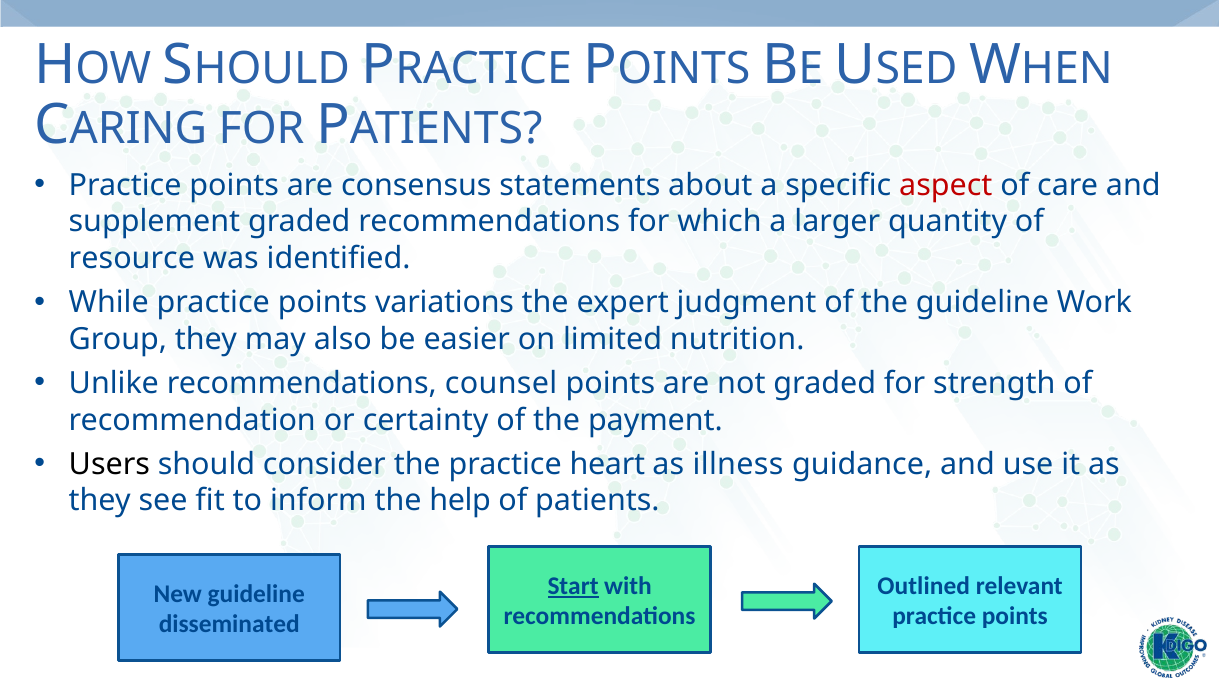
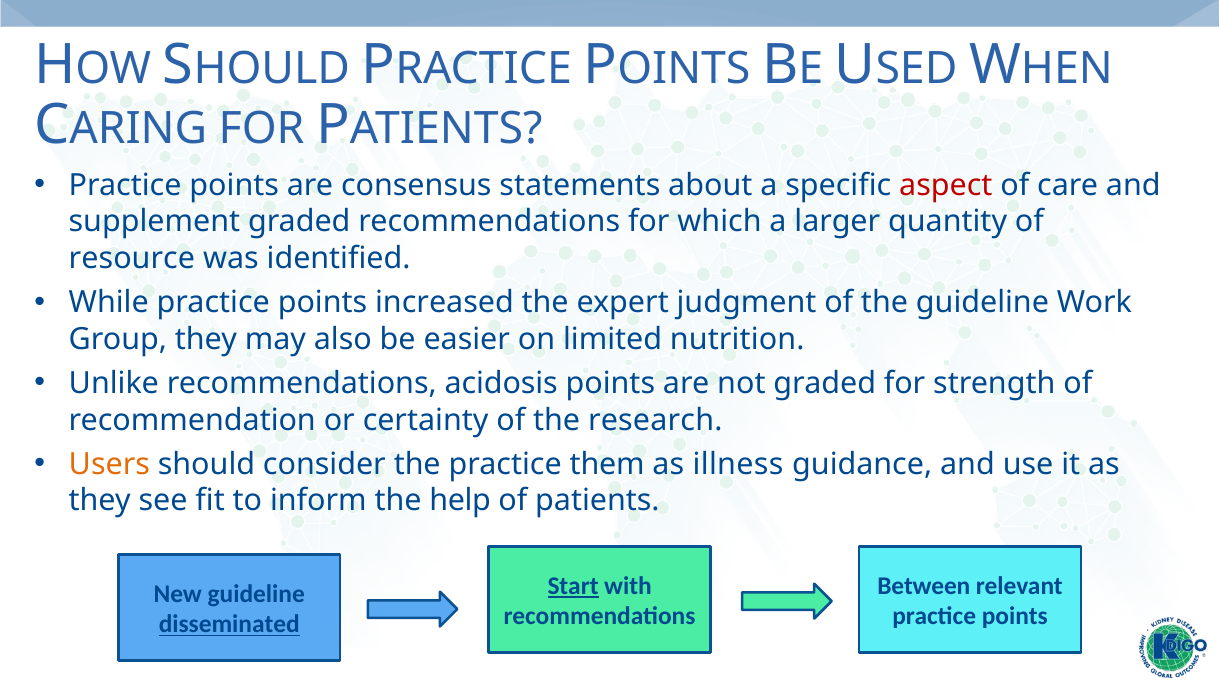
variations: variations -> increased (444, 303)
counsel: counsel -> acidosis (501, 383)
payment: payment -> research (655, 420)
Users colour: black -> orange (109, 464)
heart: heart -> them (607, 464)
Outlined: Outlined -> Between (924, 586)
disseminated underline: none -> present (229, 624)
